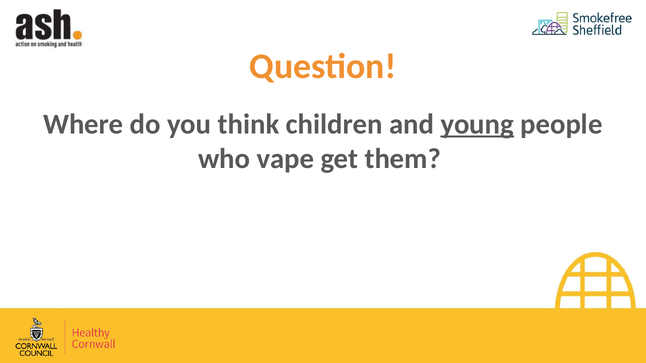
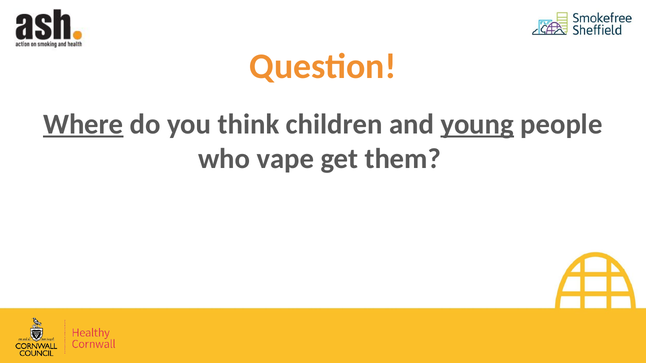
Where underline: none -> present (83, 124)
